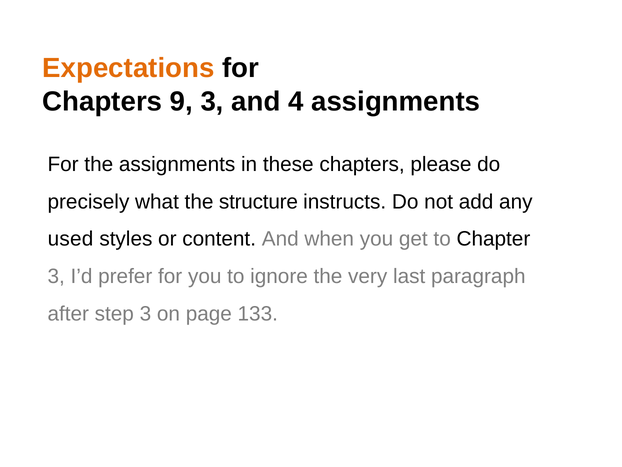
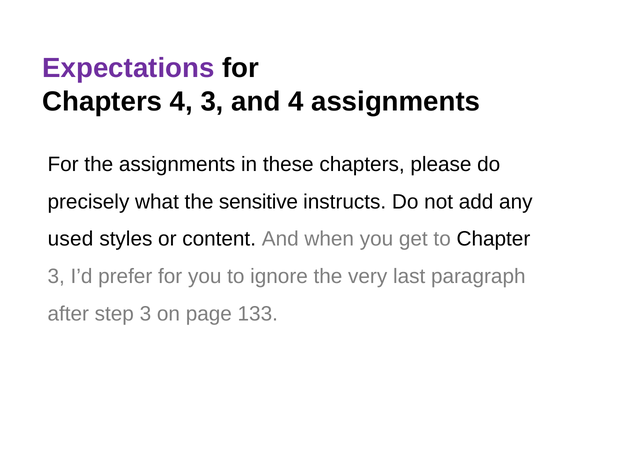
Expectations colour: orange -> purple (128, 68)
Chapters 9: 9 -> 4 (181, 101)
structure: structure -> sensitive (258, 201)
